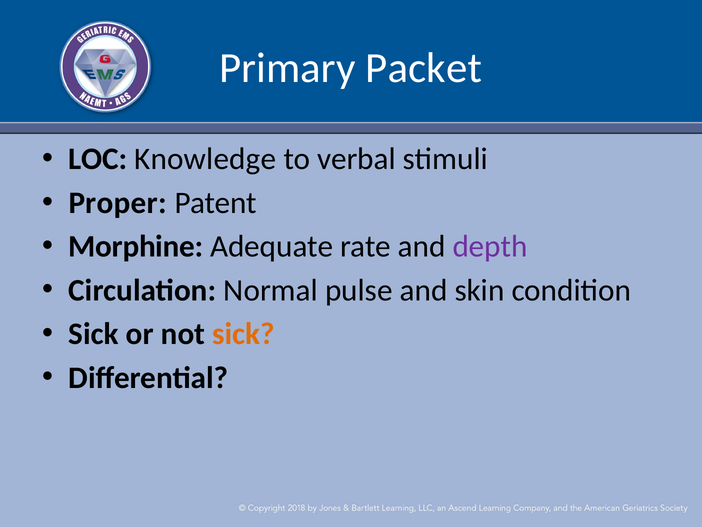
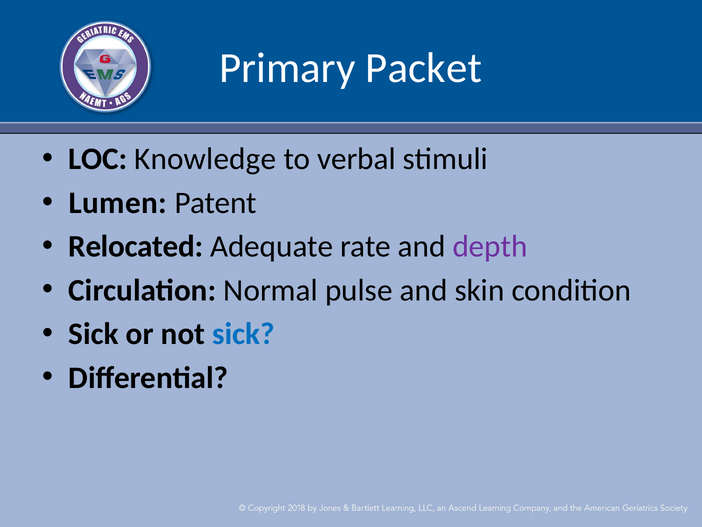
Proper: Proper -> Lumen (118, 203)
Morphine: Morphine -> Relocated (136, 246)
sick colour: orange -> blue (243, 334)
